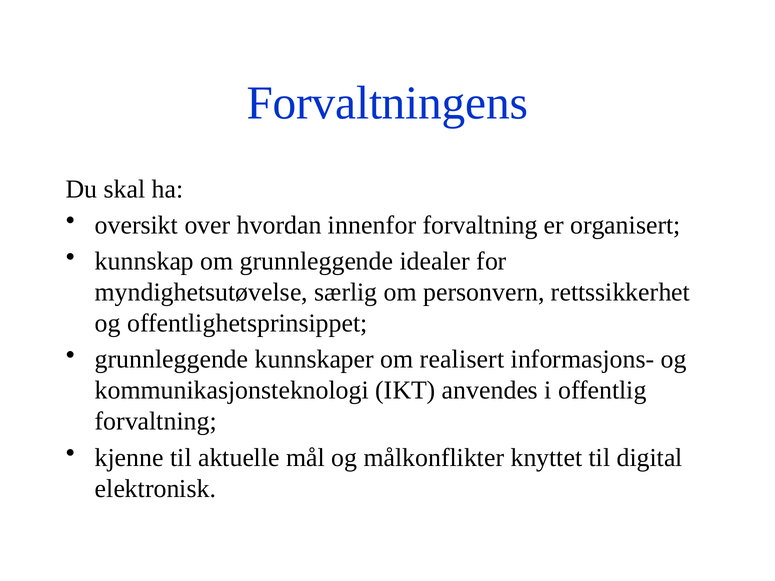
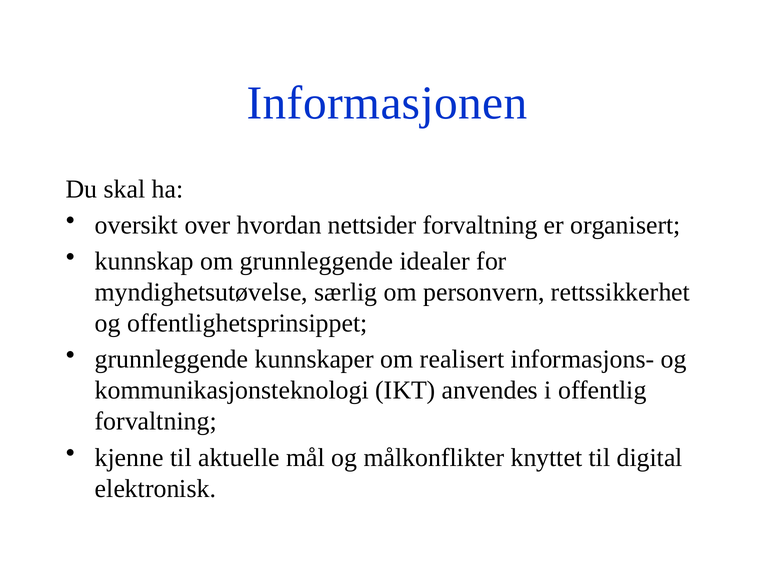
Forvaltningens: Forvaltningens -> Informasjonen (387, 103)
innenfor: innenfor -> nettsider (372, 225)
